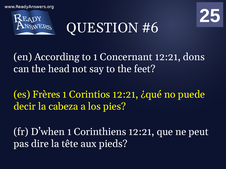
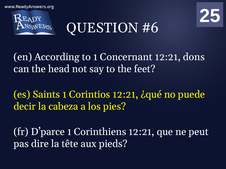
Frères: Frères -> Saints (46, 95)
D’when: D’when -> D’parce (48, 132)
